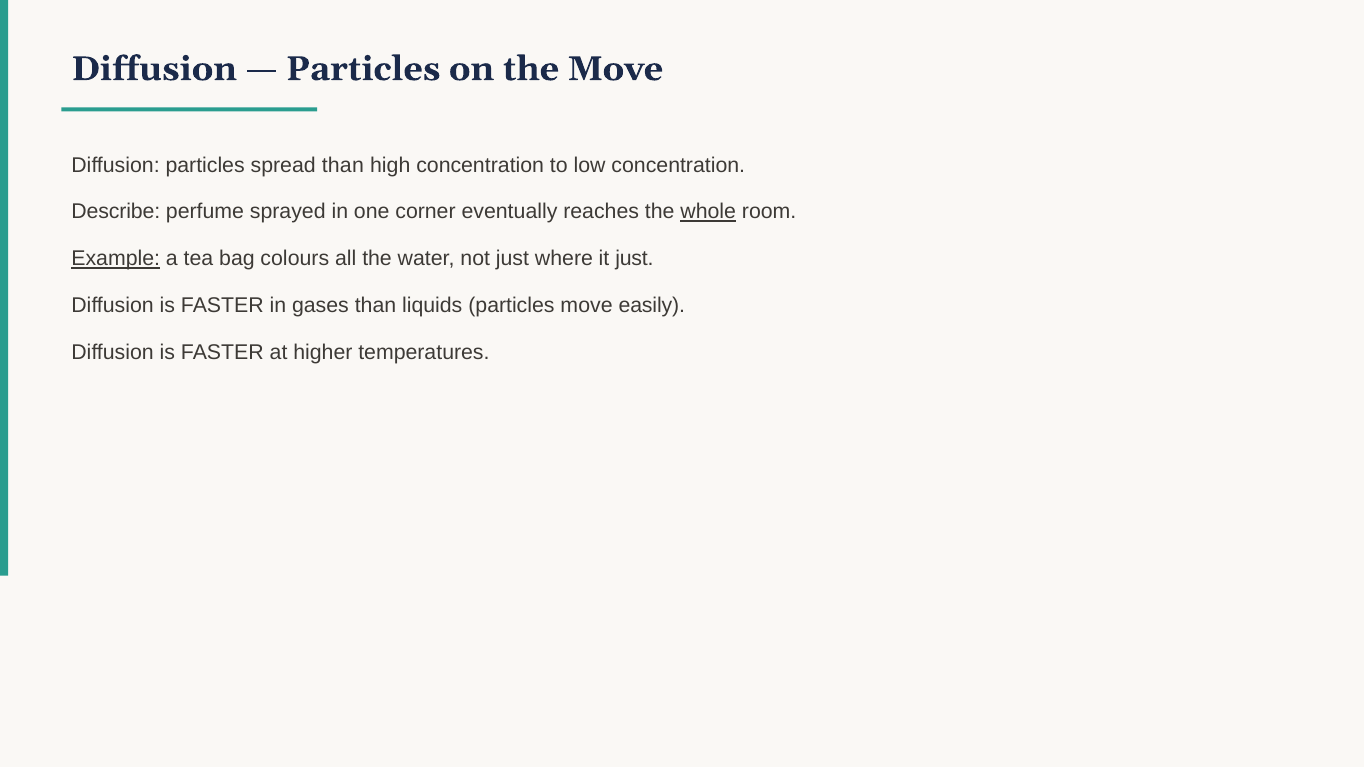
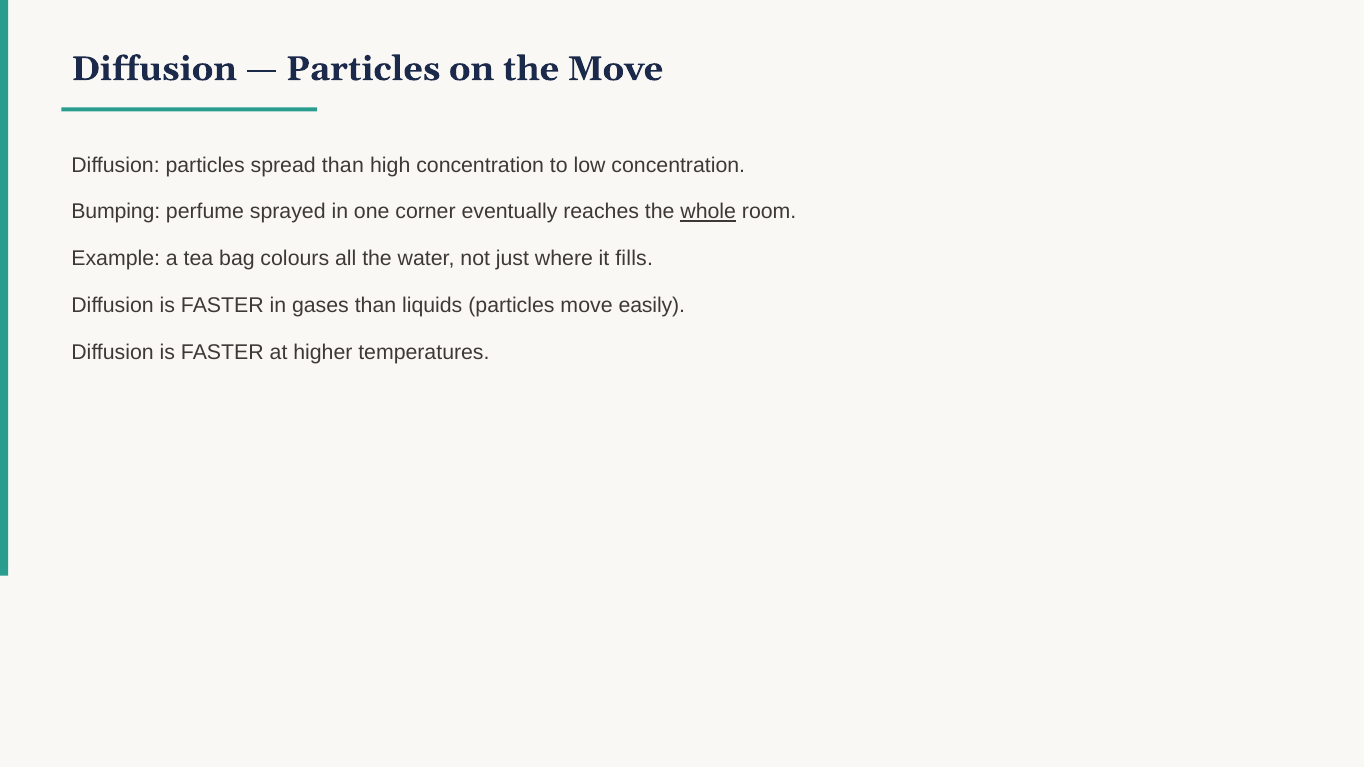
Describe: Describe -> Bumping (116, 212)
Example underline: present -> none (116, 259)
it just: just -> fills (634, 259)
